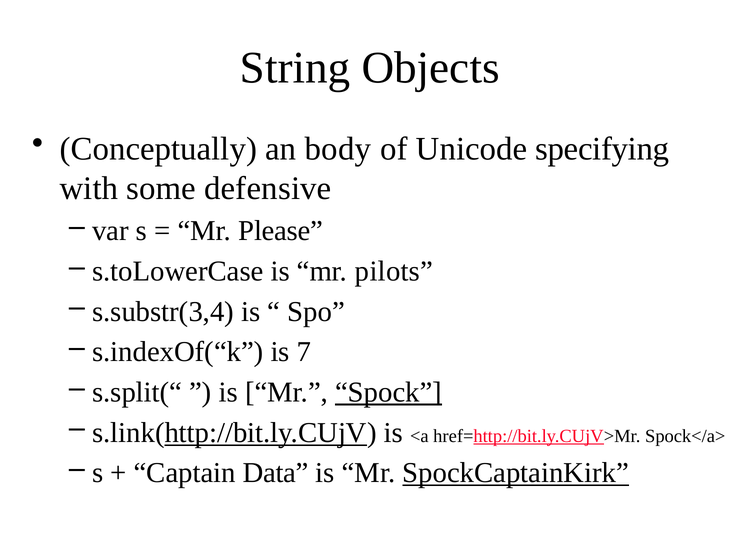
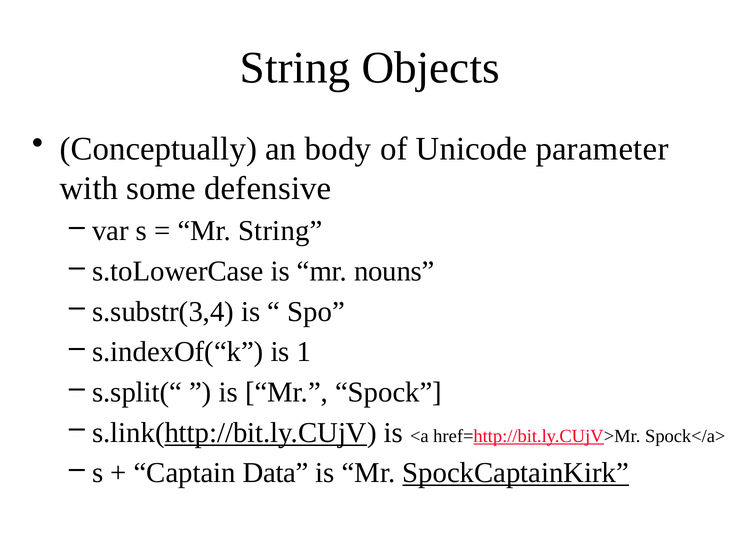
specifying: specifying -> parameter (602, 149)
Mr Please: Please -> String (280, 231)
pilots: pilots -> nouns (394, 271)
7: 7 -> 1 (304, 352)
Spock underline: present -> none (389, 392)
